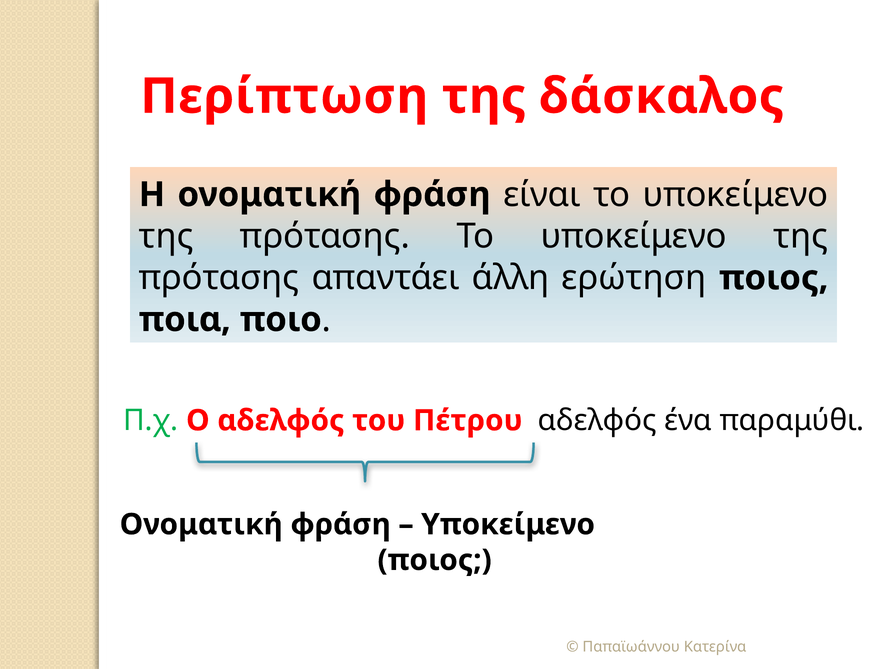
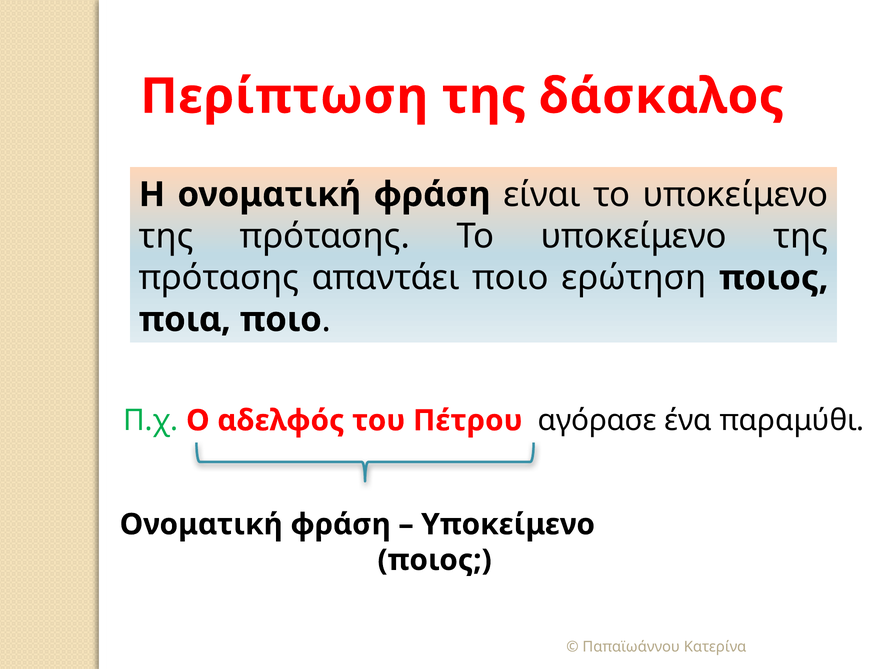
απαντάει άλλη: άλλη -> ποιο (510, 278)
αδελφός: αδελφός -> αγόρασε (597, 421)
